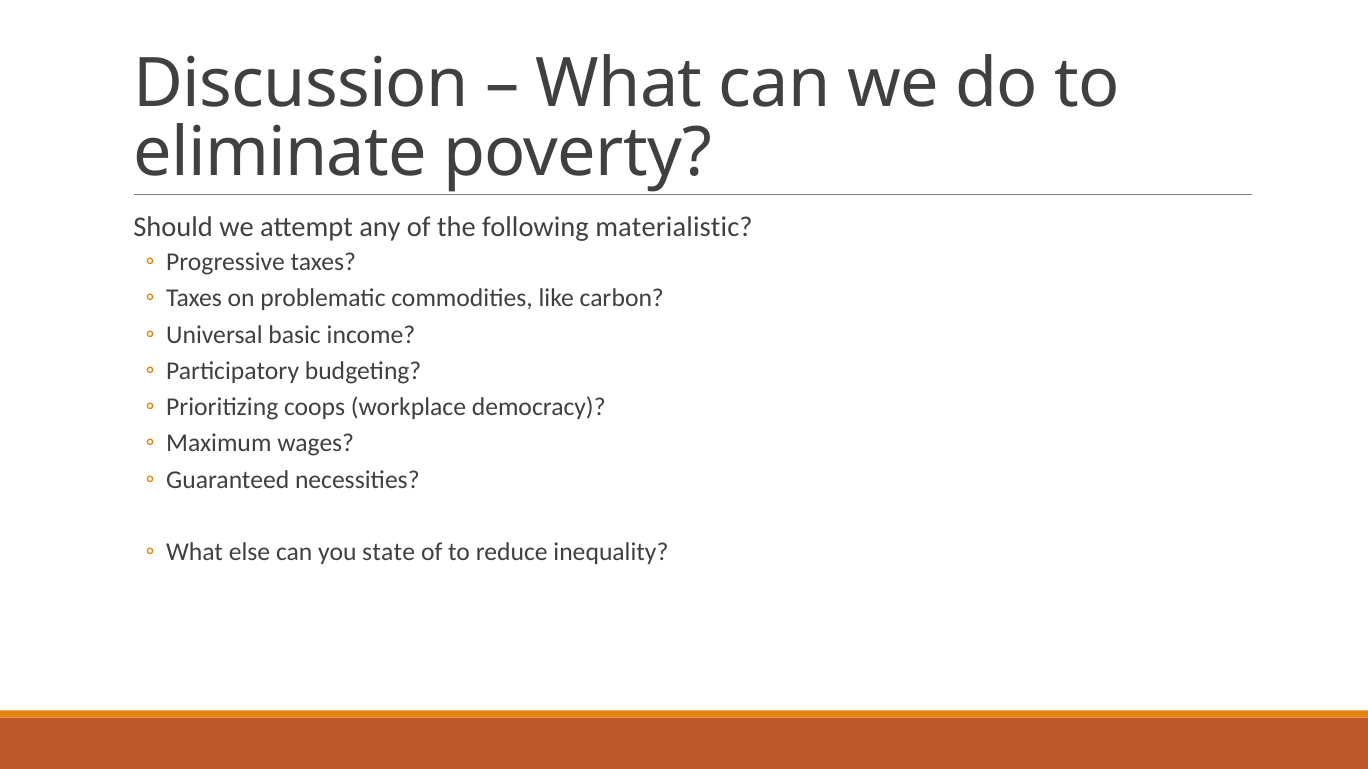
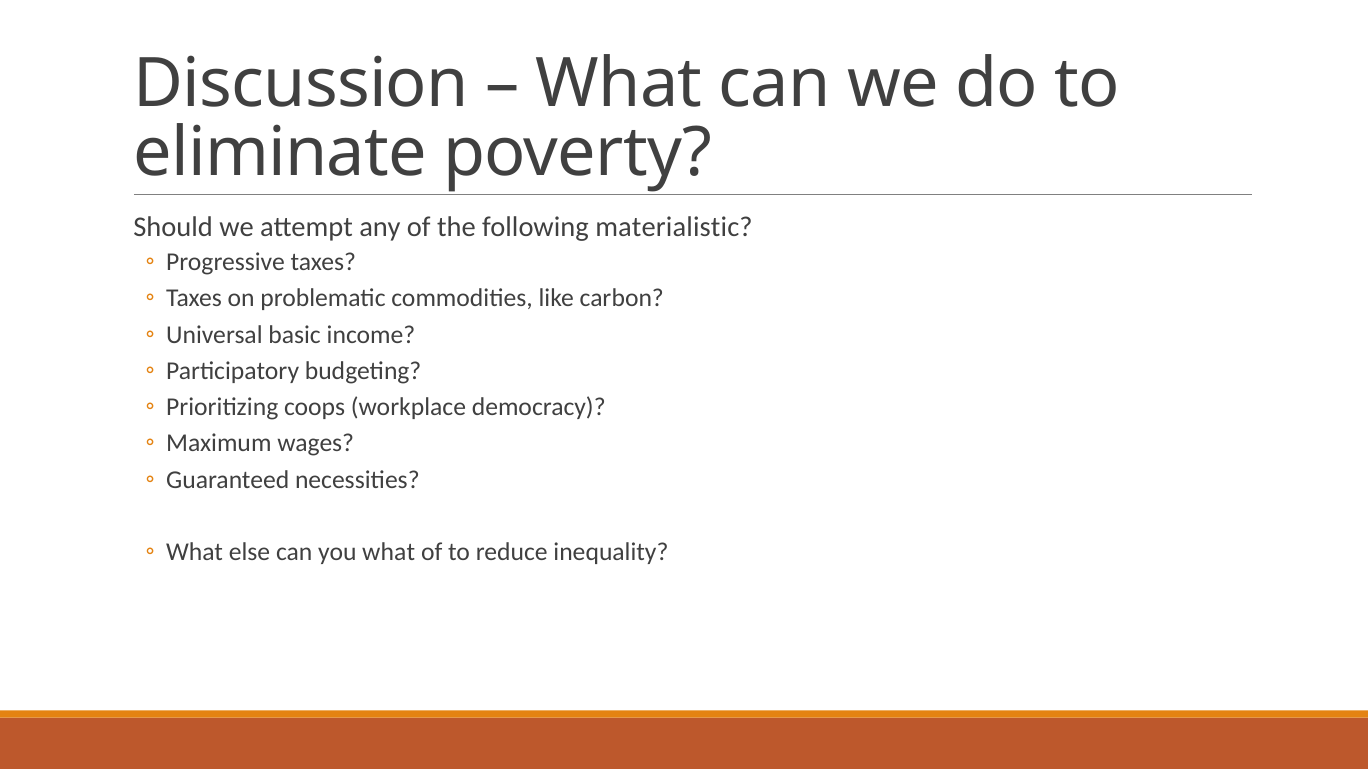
you state: state -> what (389, 553)
